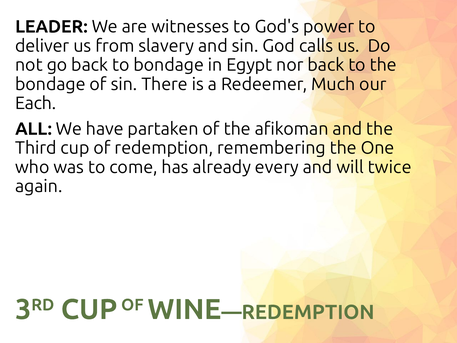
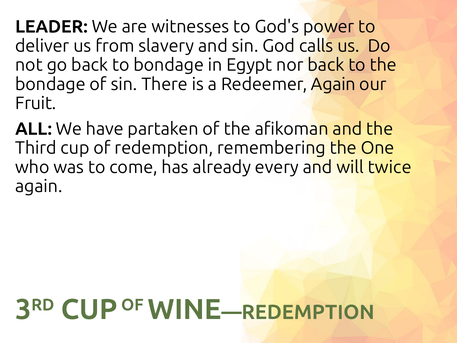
Redeemer Much: Much -> Again (333, 84)
Each: Each -> Fruit (36, 103)
